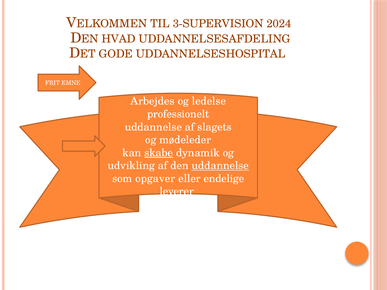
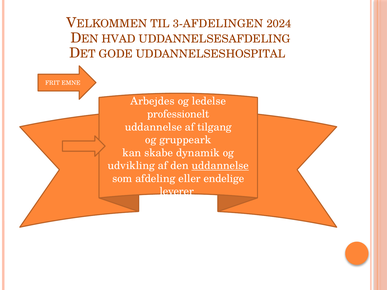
3-SUPERVISION: 3-SUPERVISION -> 3-AFDELINGEN (218, 24)
slagets: slagets -> tilgang (215, 127)
mødeleder: mødeleder -> gruppeark (185, 140)
skabe underline: present -> none (159, 153)
opgaver: opgaver -> afdeling (155, 179)
